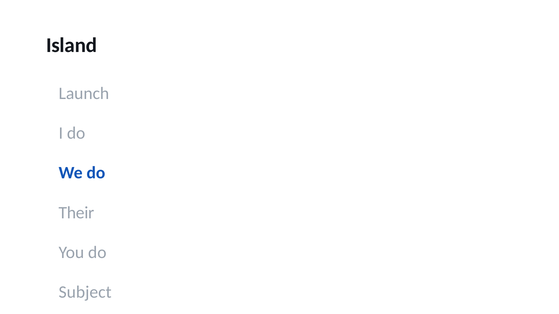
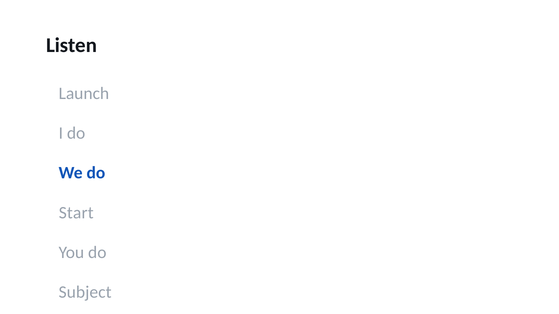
Island: Island -> Listen (72, 45)
Their: Their -> Start (76, 213)
